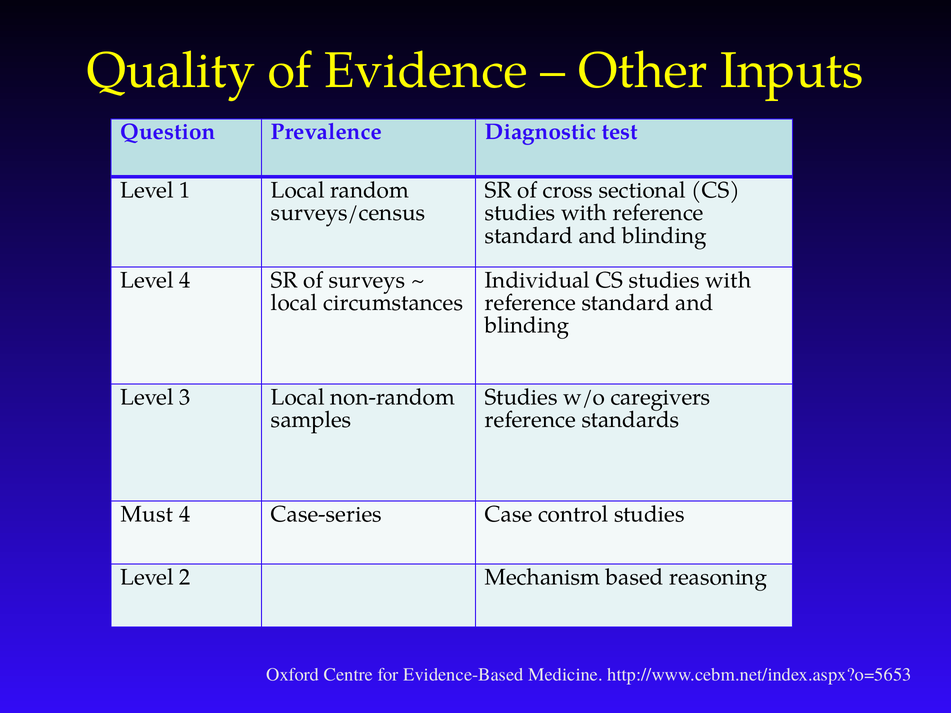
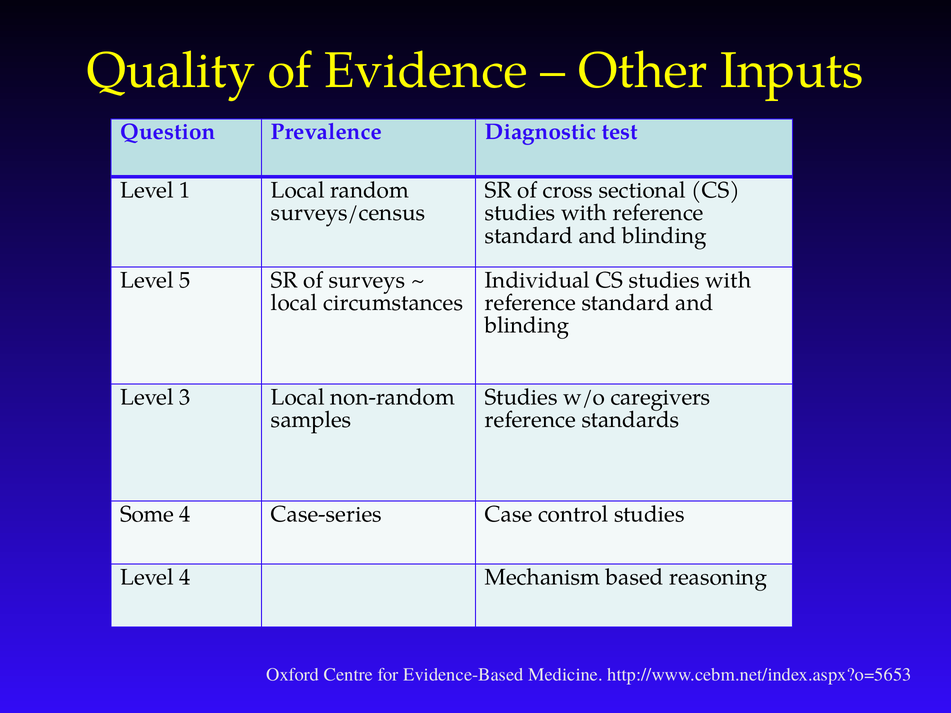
Level 4: 4 -> 5 (185, 280)
Must: Must -> Some (147, 514)
Level 2: 2 -> 4 (185, 577)
